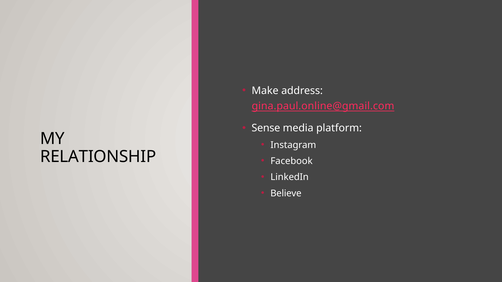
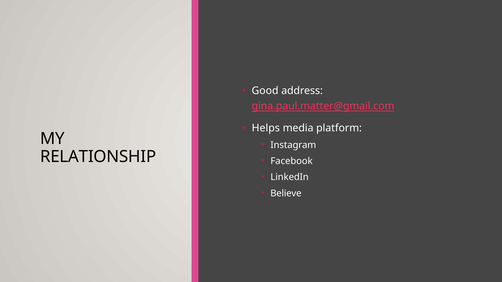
Make: Make -> Good (265, 91)
gina.paul.online@gmail.com: gina.paul.online@gmail.com -> gina.paul.matter@gmail.com (323, 106)
Sense: Sense -> Helps (266, 128)
